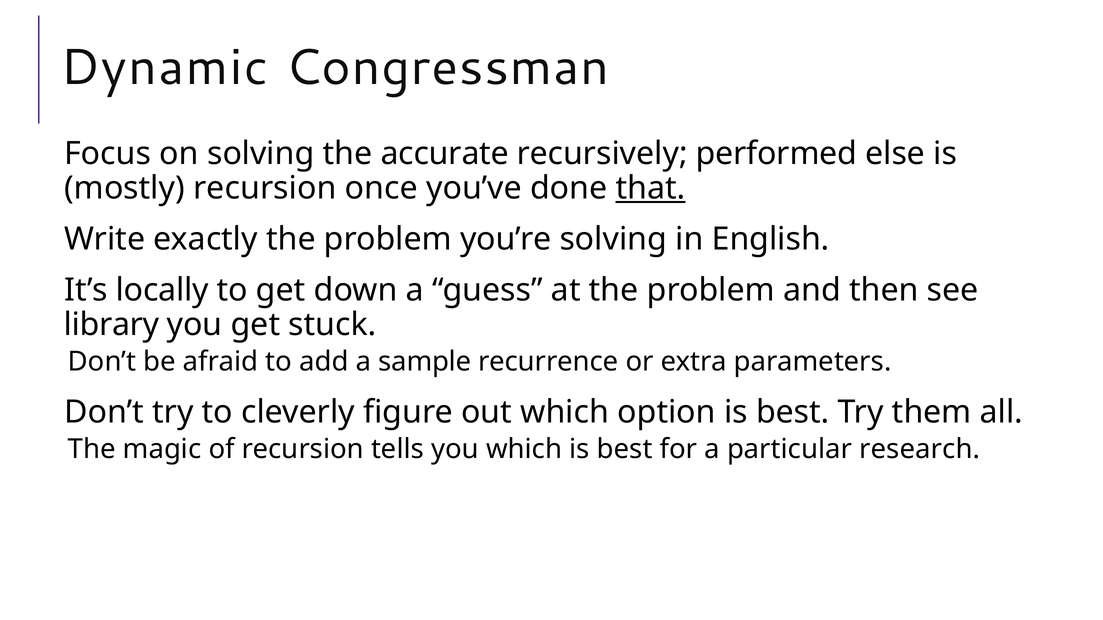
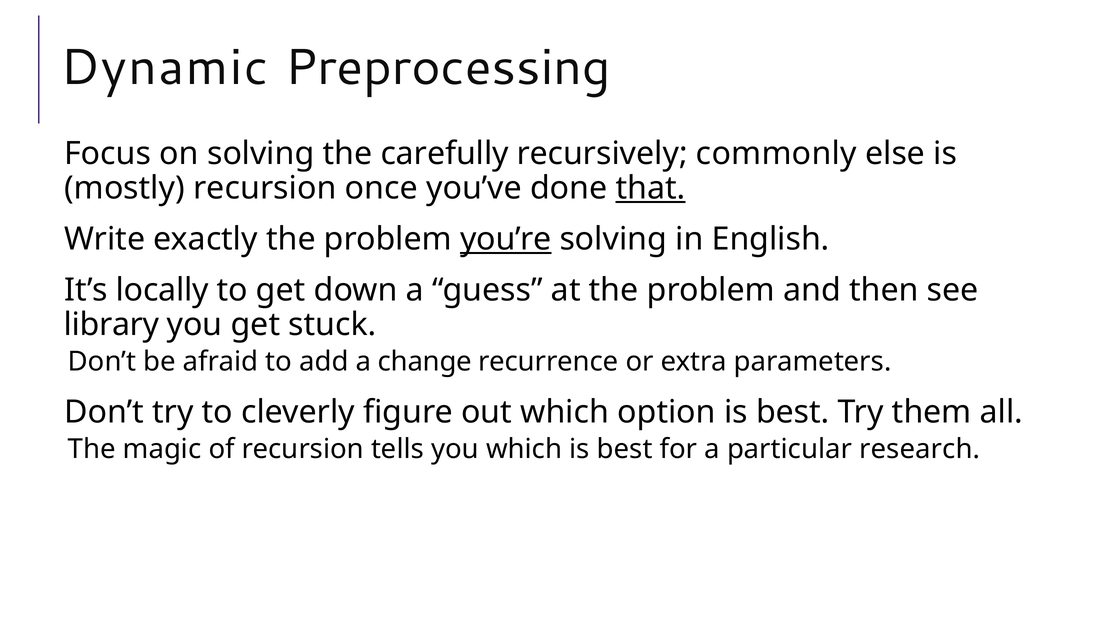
Congressman: Congressman -> Preprocessing (448, 68)
accurate: accurate -> carefully (445, 154)
performed: performed -> commonly (776, 154)
you’re underline: none -> present (506, 239)
sample: sample -> change (425, 362)
